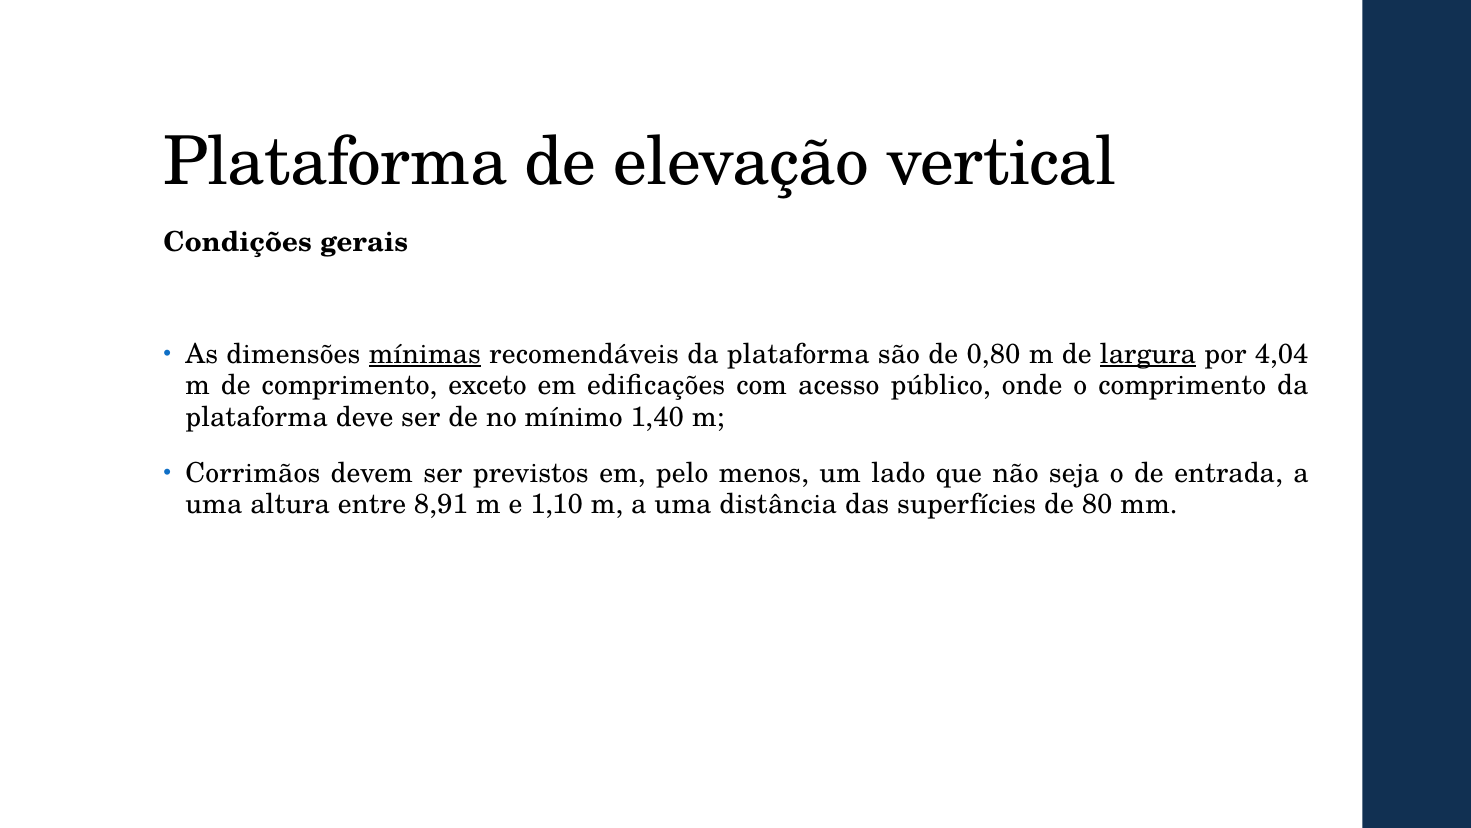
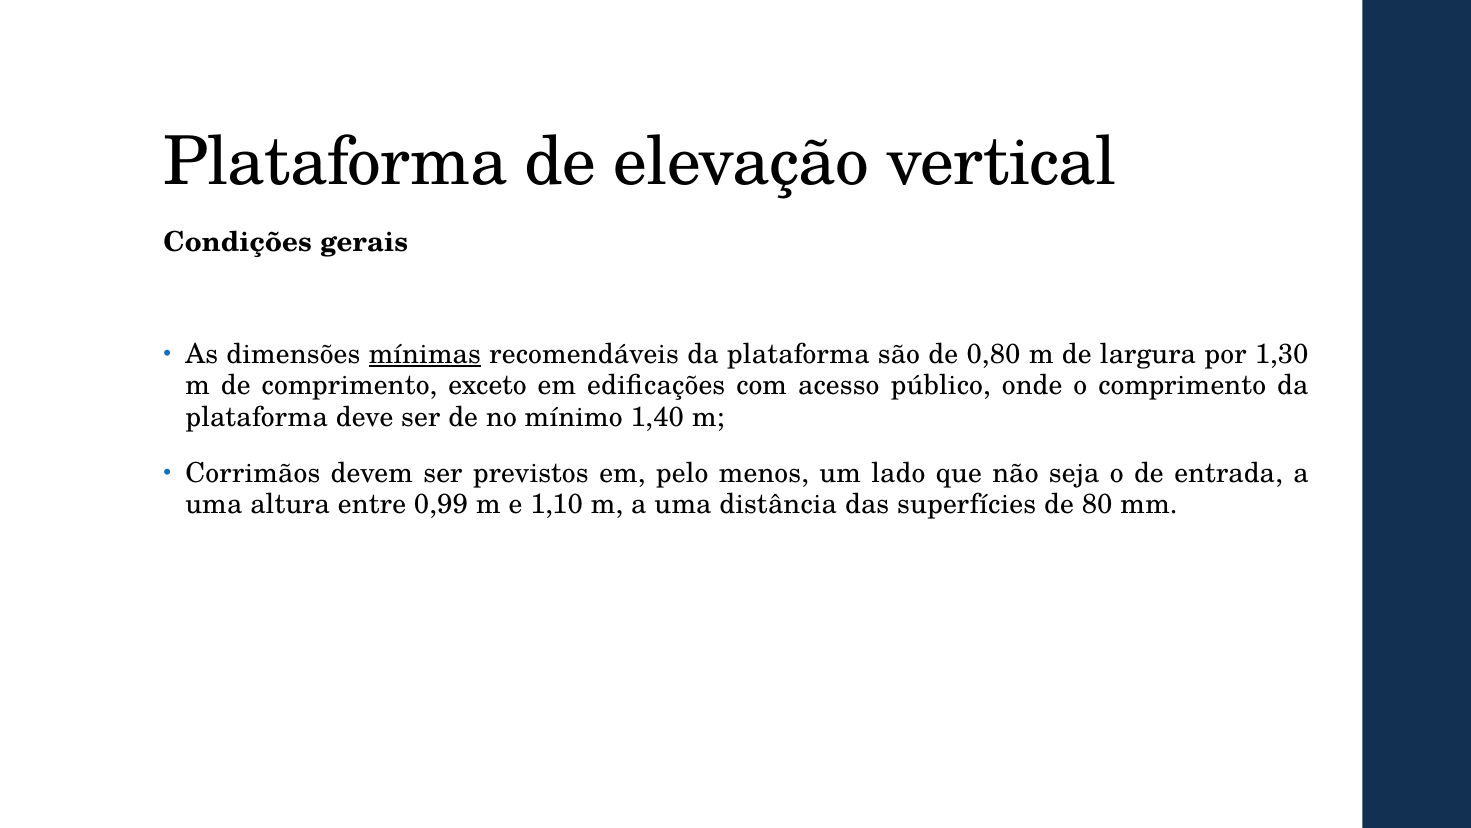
largura underline: present -> none (1148, 354)
4,04: 4,04 -> 1,30 (1282, 354)
8,91: 8,91 -> 0,99 (441, 504)
